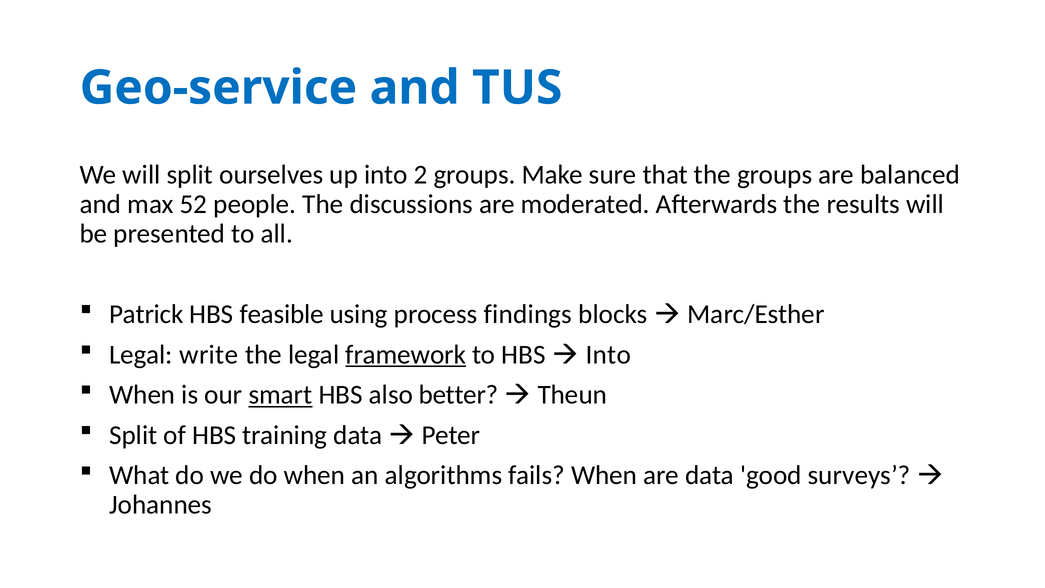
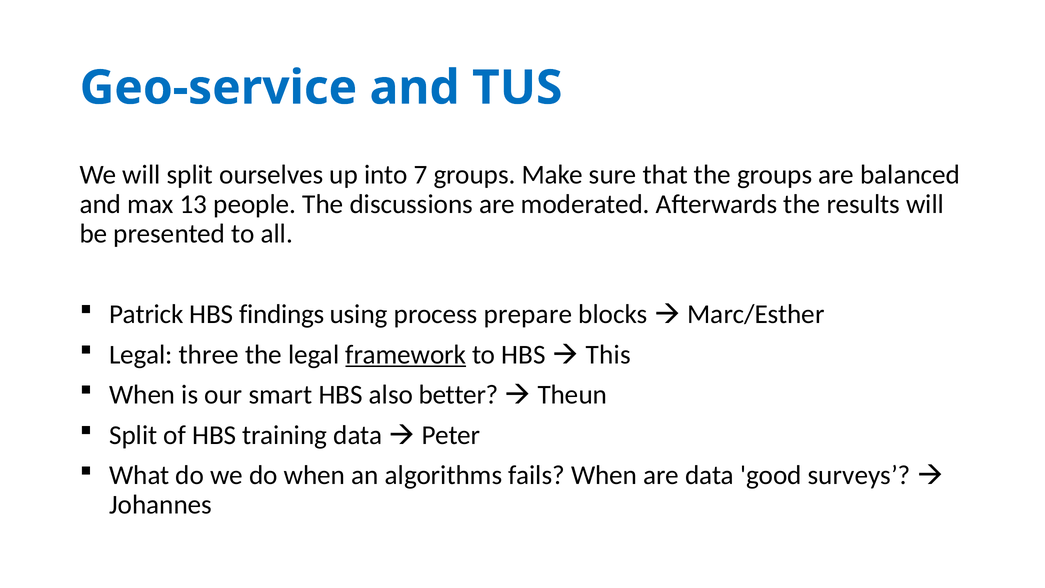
2: 2 -> 7 (420, 175)
52: 52 -> 13 (193, 204)
feasible: feasible -> findings (282, 314)
findings: findings -> prepare (528, 314)
write: write -> three (209, 354)
Into: Into -> This (608, 354)
smart underline: present -> none (280, 395)
